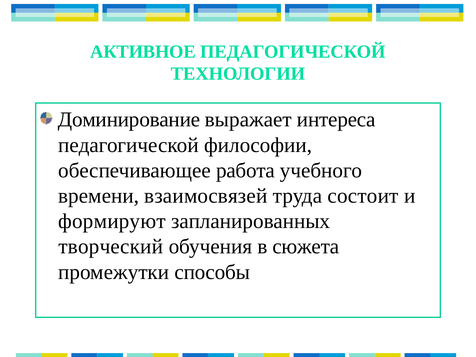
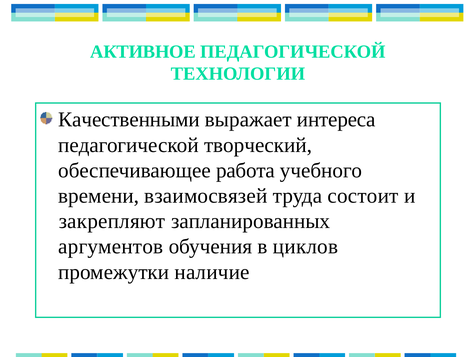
Доминирование: Доминирование -> Качественными (129, 120)
философии: философии -> творческий (258, 145)
формируют: формируют -> закрепляют (112, 221)
творческий: творческий -> аргументов (111, 247)
сюжета: сюжета -> циклов (306, 247)
способы: способы -> наличие (212, 272)
